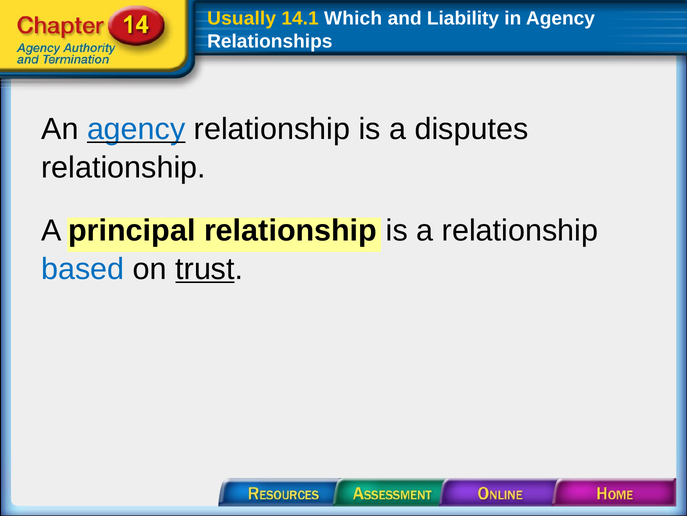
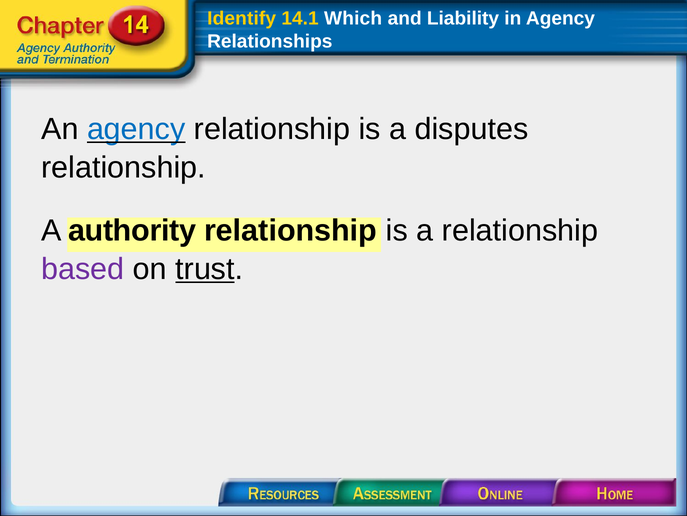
Usually: Usually -> Identify (242, 19)
principal: principal -> authority (132, 230)
based colour: blue -> purple (83, 269)
